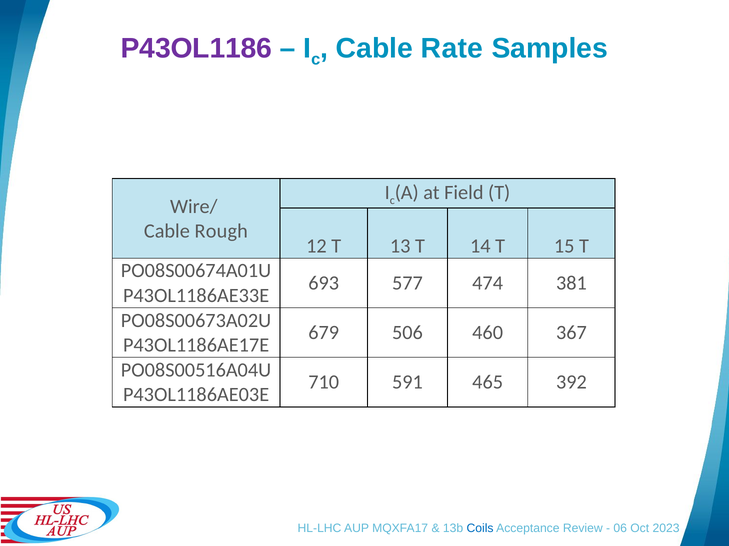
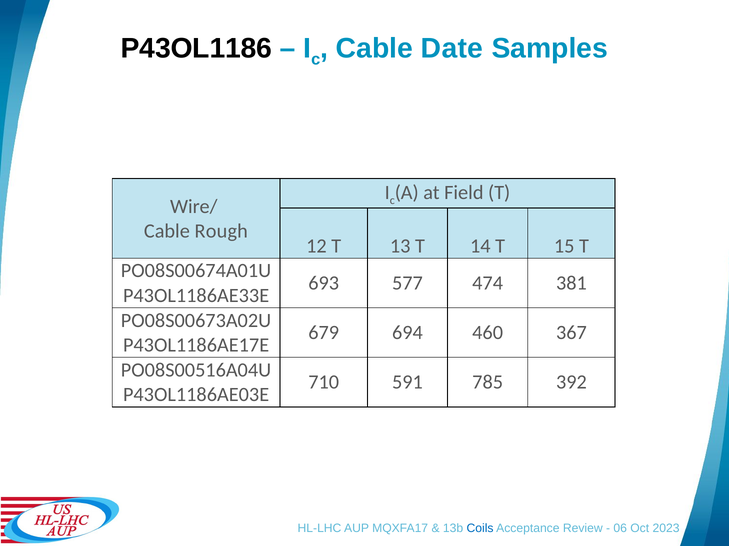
P43OL1186 colour: purple -> black (196, 48)
Rate: Rate -> Date (452, 48)
506: 506 -> 694 (407, 333)
465: 465 -> 785 (488, 383)
